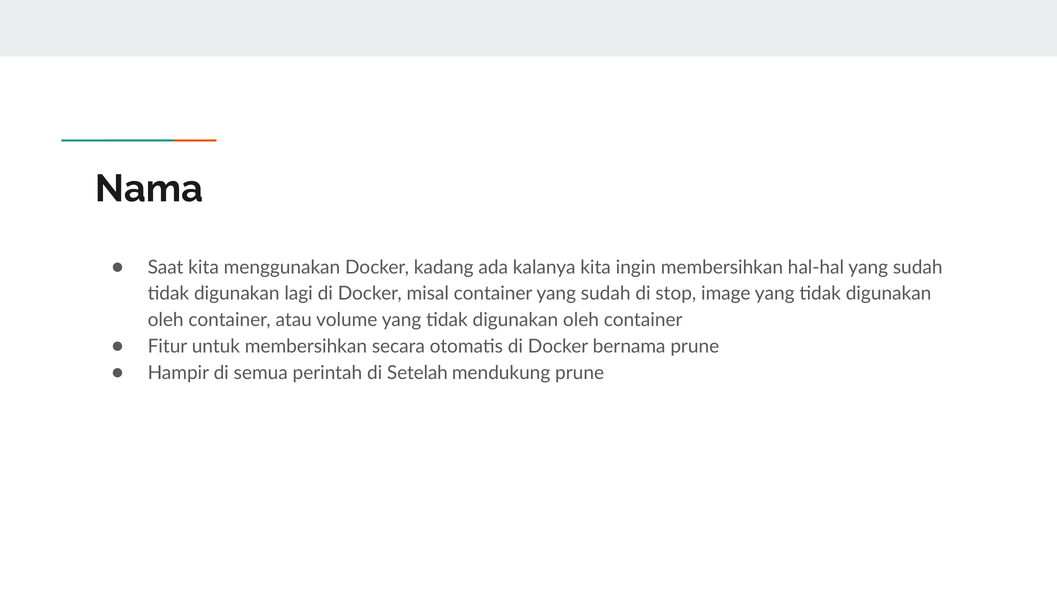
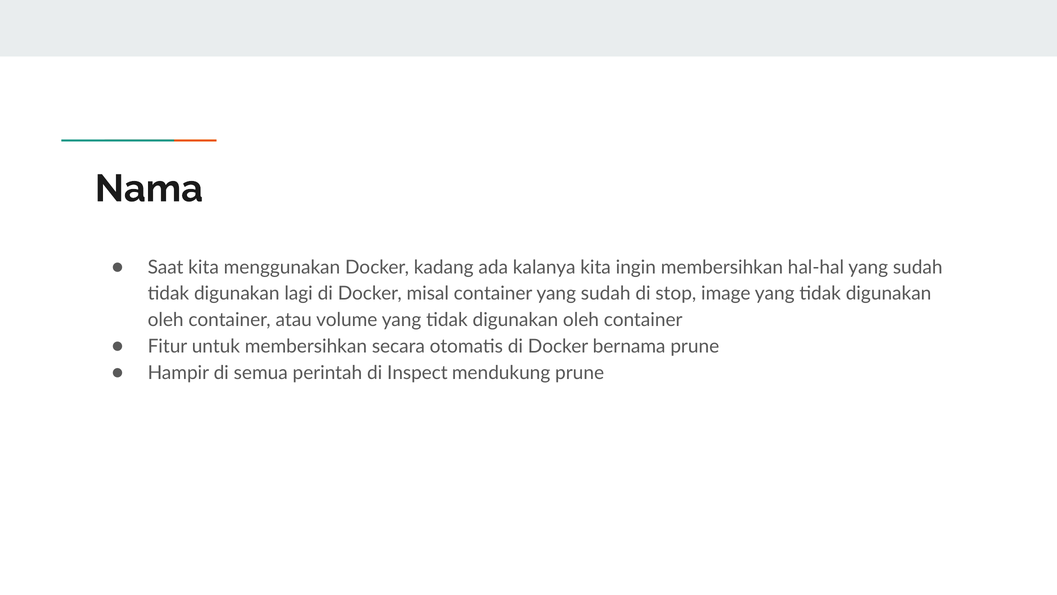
Setelah: Setelah -> Inspect (417, 372)
